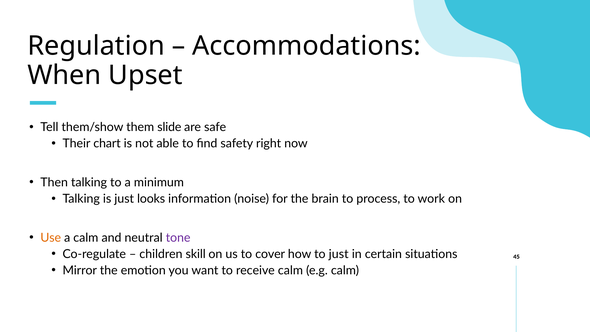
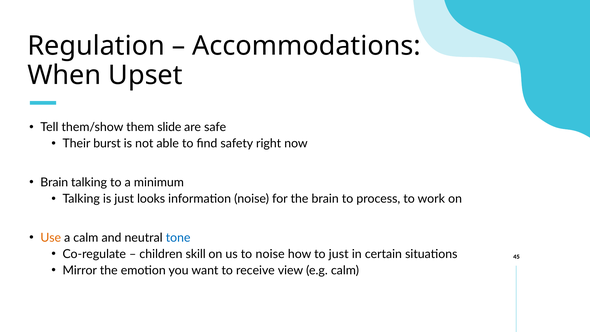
chart: chart -> burst (107, 143)
Then: Then -> Brain (54, 182)
tone colour: purple -> blue (178, 238)
to cover: cover -> noise (270, 254)
receive calm: calm -> view (290, 270)
